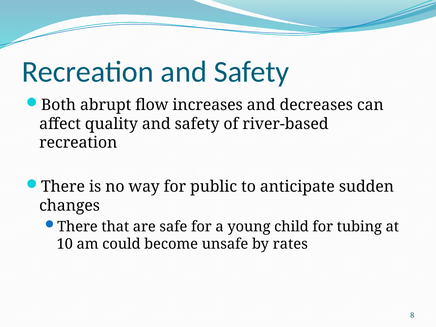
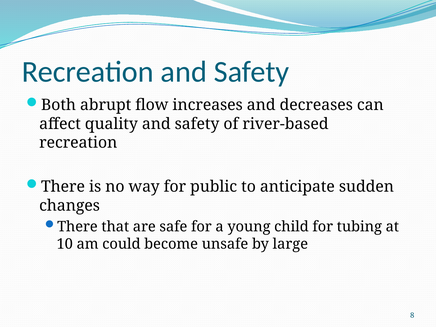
rates: rates -> large (290, 244)
